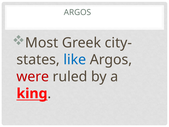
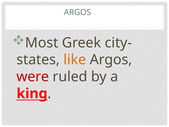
like colour: blue -> orange (75, 60)
